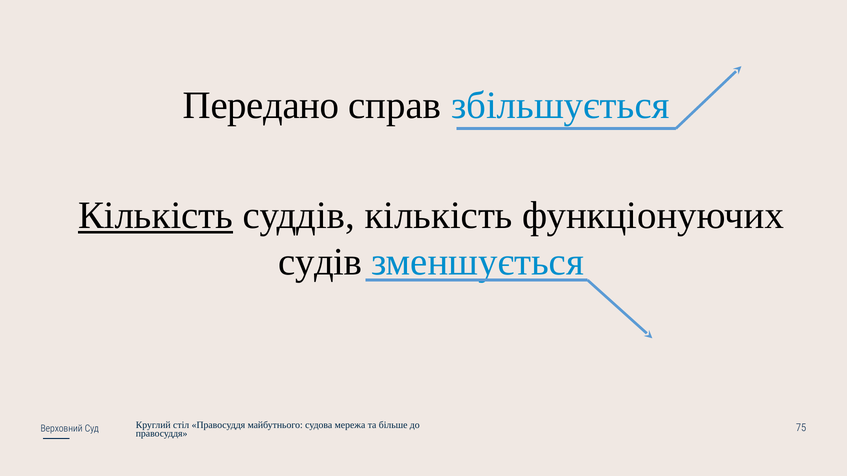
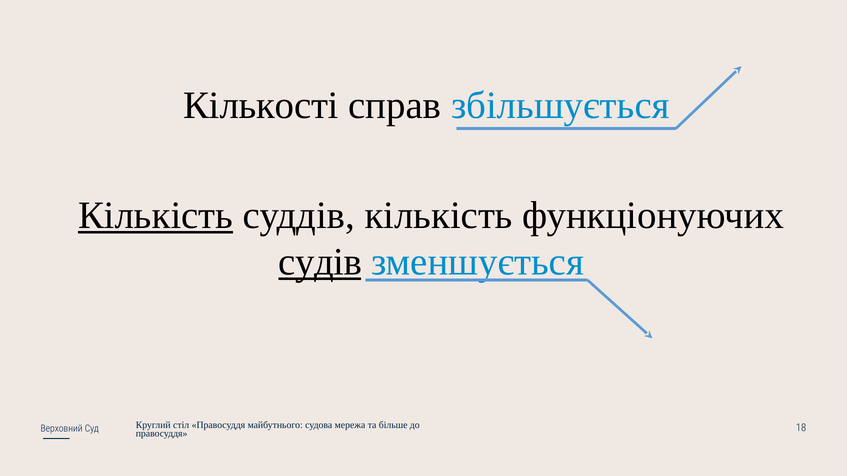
Передано: Передано -> Кількості (261, 106)
судів underline: none -> present (320, 262)
75: 75 -> 18 (801, 428)
